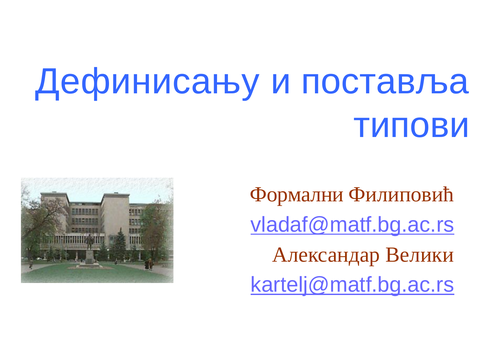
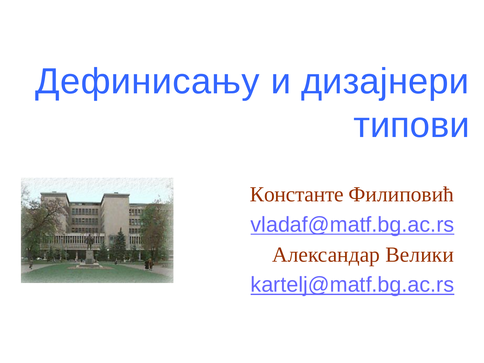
поставља: поставља -> дизајнери (385, 82)
Формални: Формални -> Константе (297, 195)
